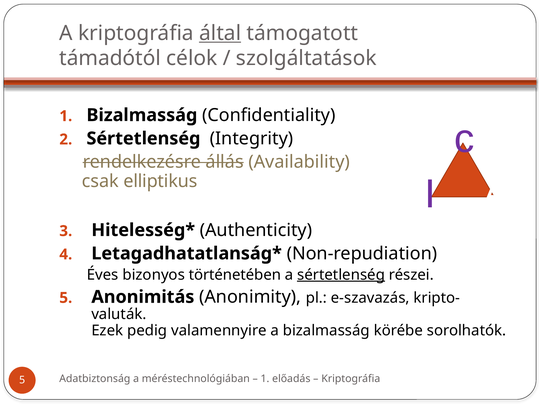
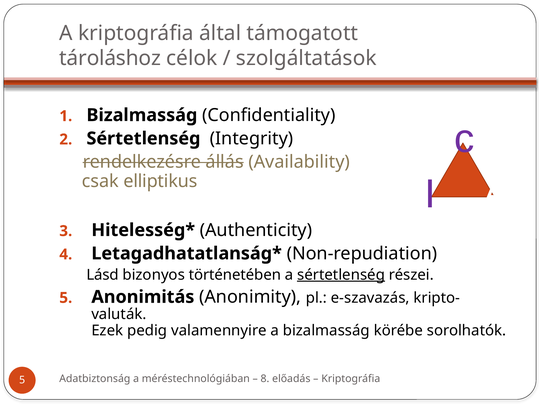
által underline: present -> none (220, 33)
támadótól: támadótól -> tároláshoz (110, 58)
Éves: Éves -> Lásd (103, 275)
1: 1 -> 8 (265, 379)
